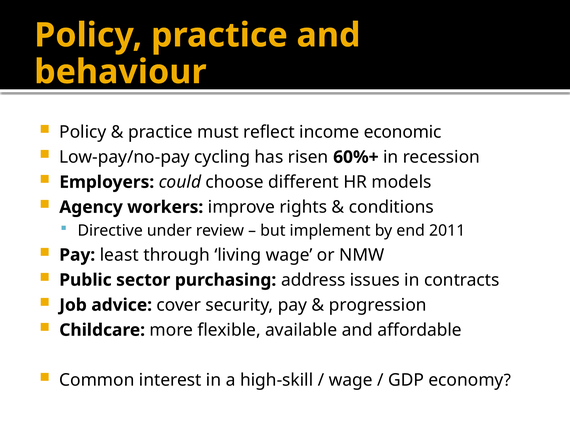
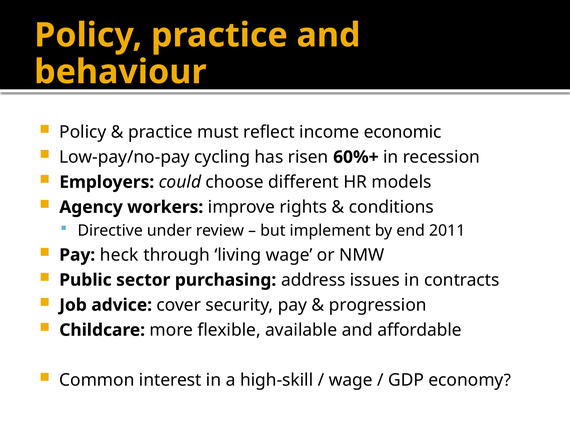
least: least -> heck (119, 255)
